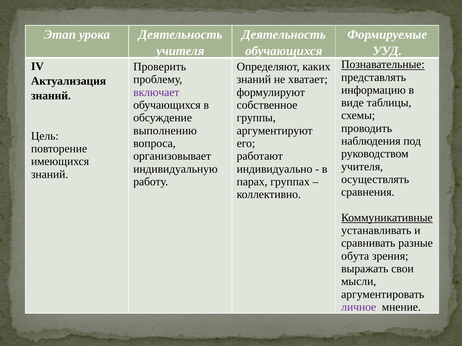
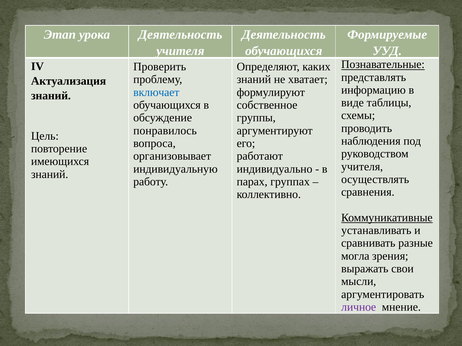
включает colour: purple -> blue (156, 92)
выполнению: выполнению -> понравилось (165, 131)
обута: обута -> могла (355, 256)
